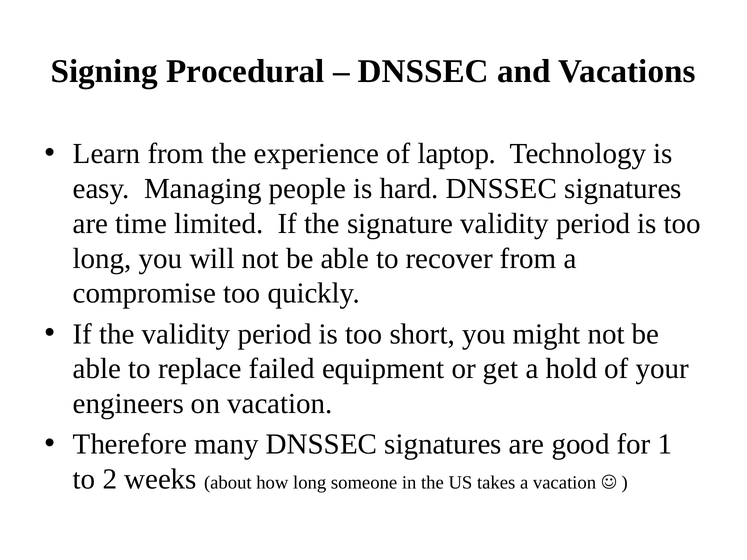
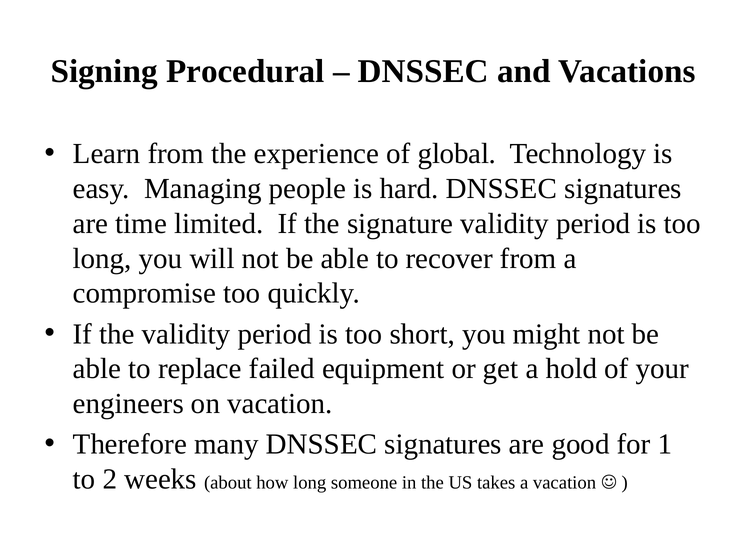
laptop: laptop -> global (457, 154)
